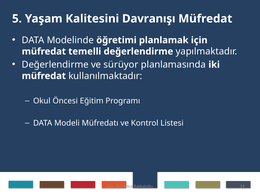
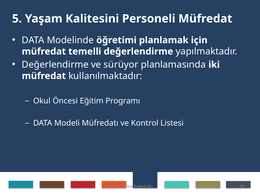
Davranışı: Davranışı -> Personeli (149, 19)
